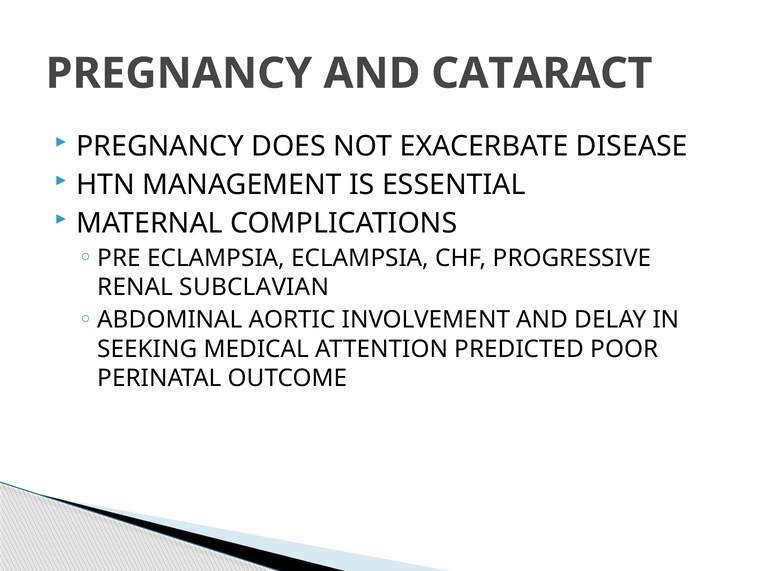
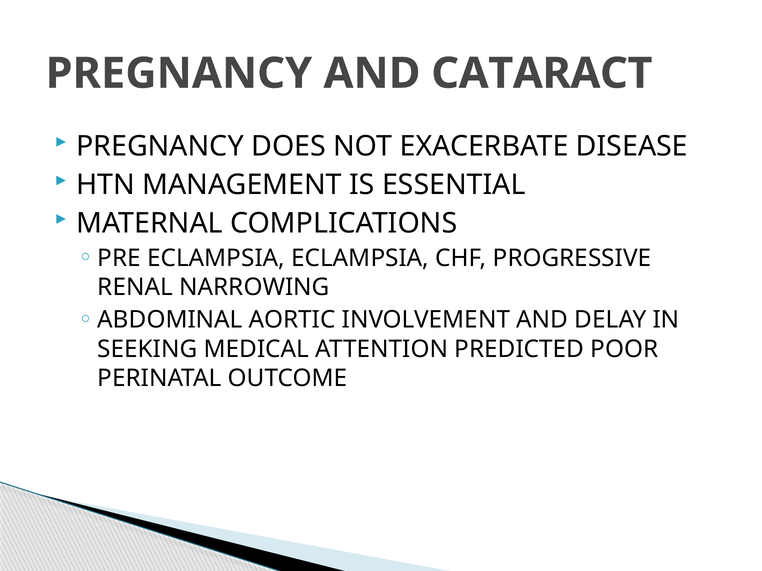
SUBCLAVIAN: SUBCLAVIAN -> NARROWING (254, 288)
